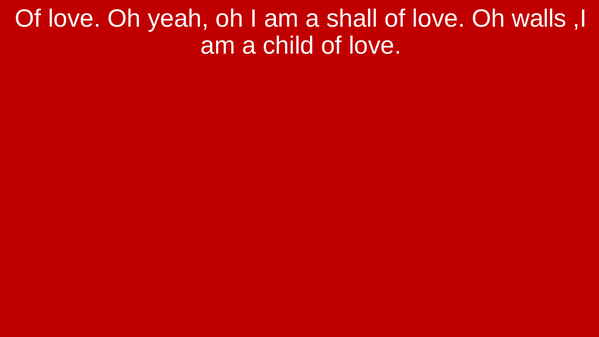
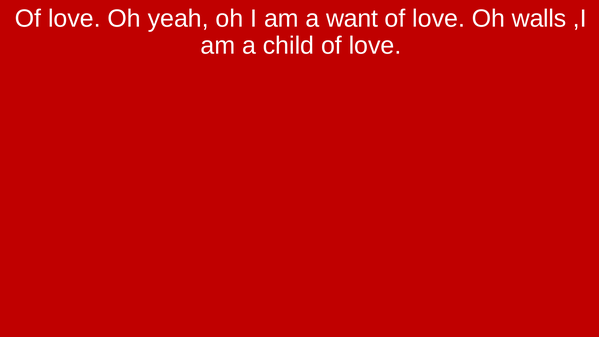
shall: shall -> want (352, 19)
